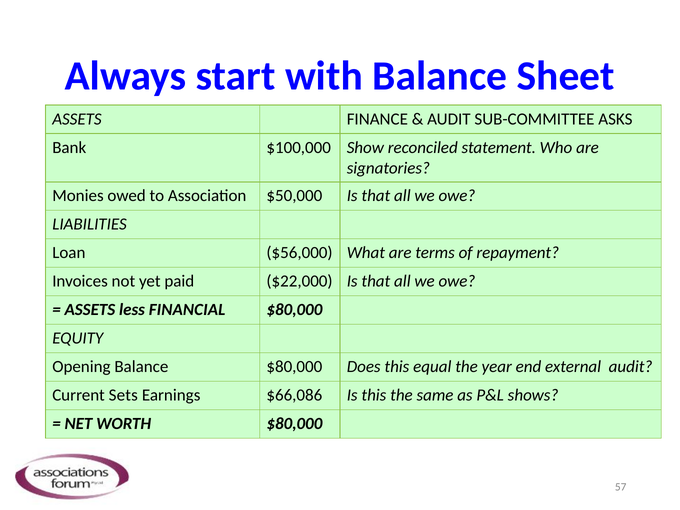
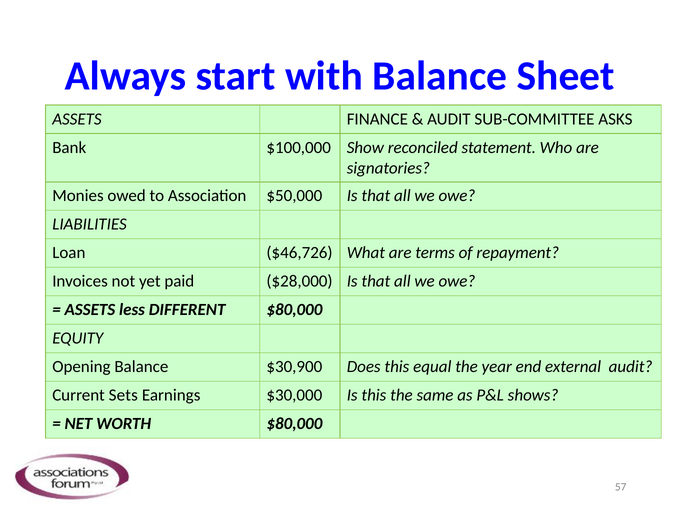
$56,000: $56,000 -> $46,726 (300, 253)
$22,000: $22,000 -> $28,000 (300, 281)
FINANCIAL: FINANCIAL -> DIFFERENT (187, 310)
Balance $80,000: $80,000 -> $30,900 (294, 367)
$66,086: $66,086 -> $30,000 (294, 395)
